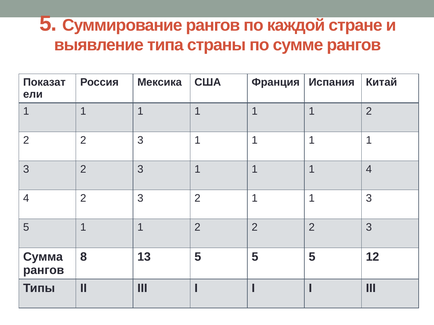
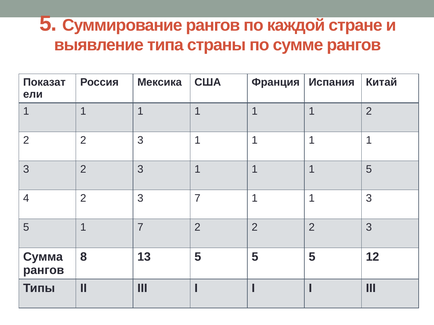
1 4: 4 -> 5 (369, 169)
2 3 2: 2 -> 7 (197, 199)
5 1 1: 1 -> 7 (140, 228)
